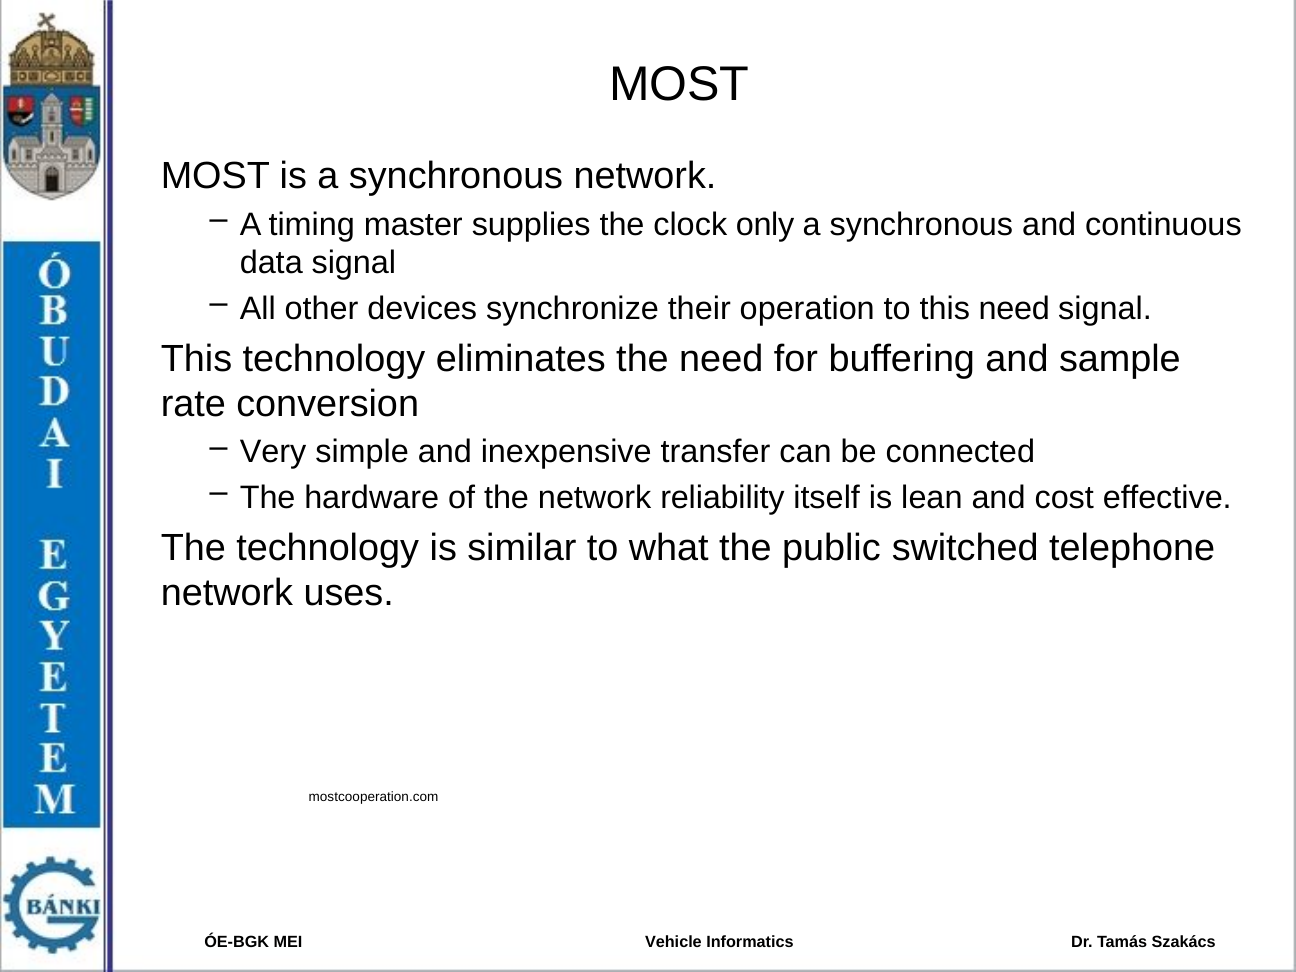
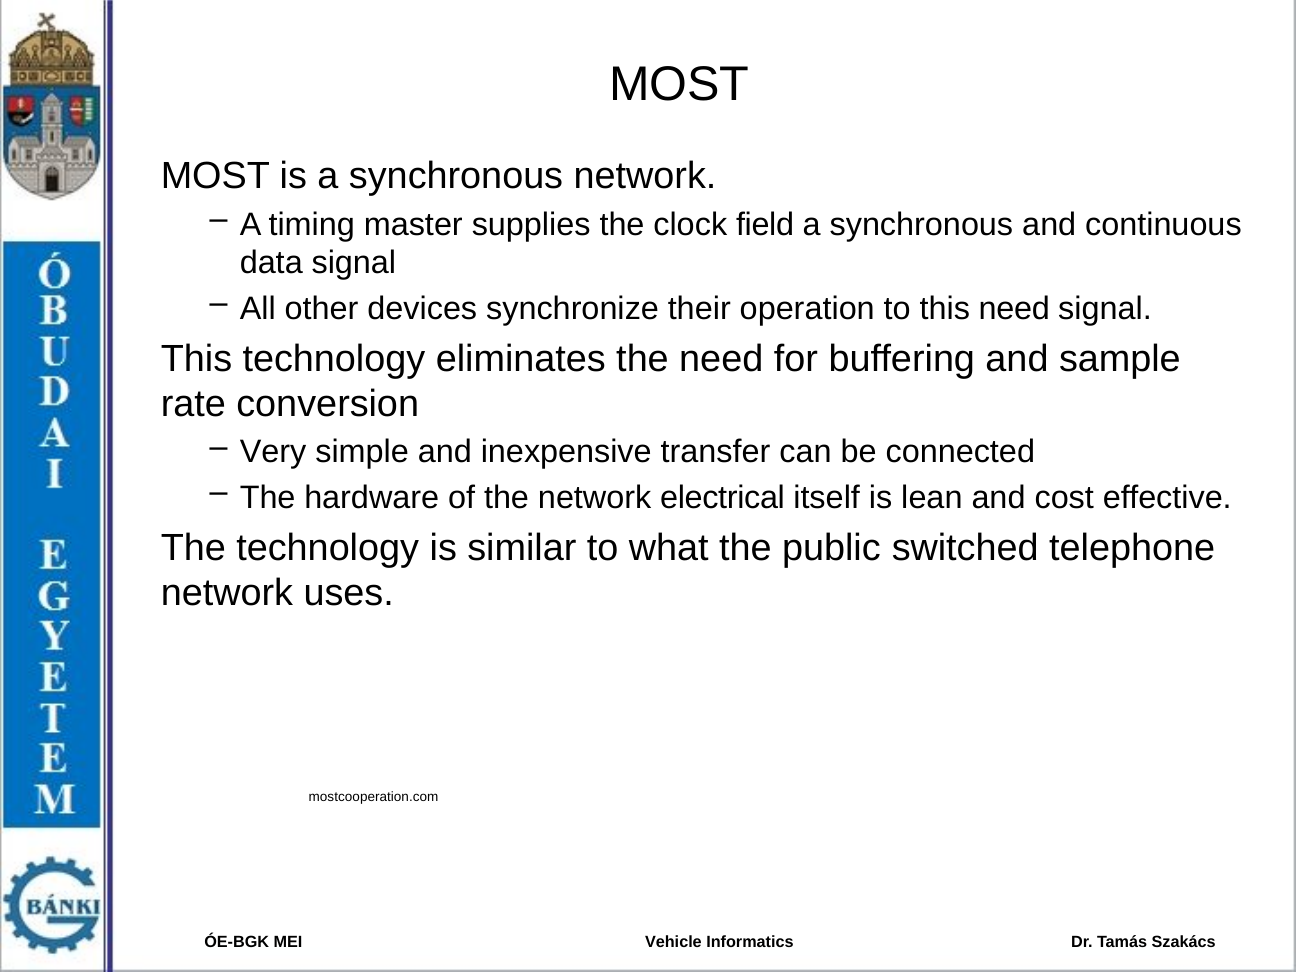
only: only -> field (765, 224)
reliability: reliability -> electrical (723, 498)
